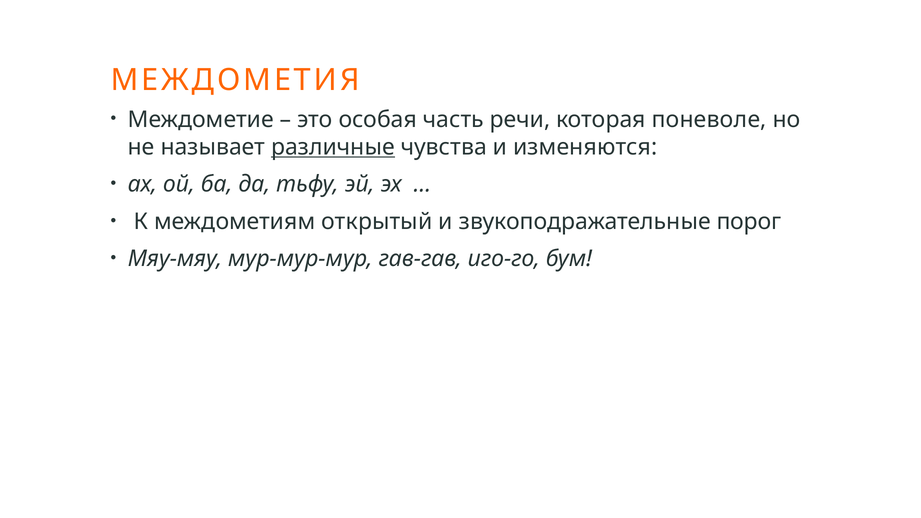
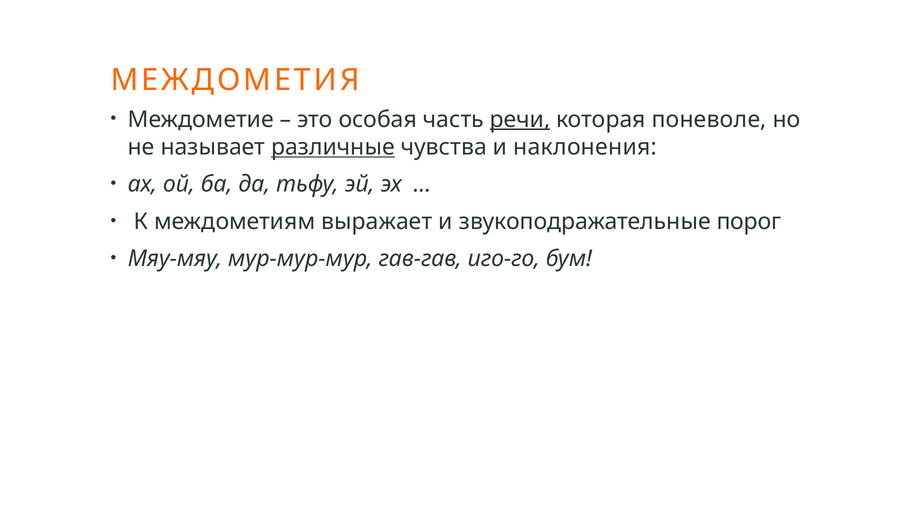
речи underline: none -> present (520, 119)
изменяются: изменяются -> наклонения (585, 147)
открытый: открытый -> выражает (377, 222)
